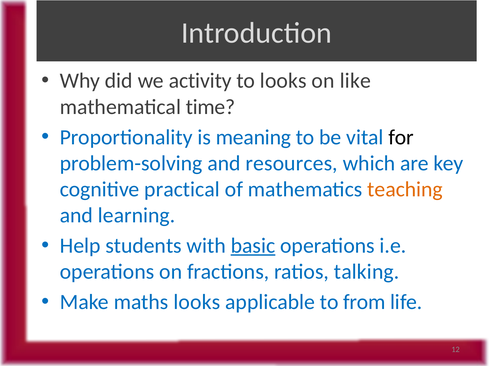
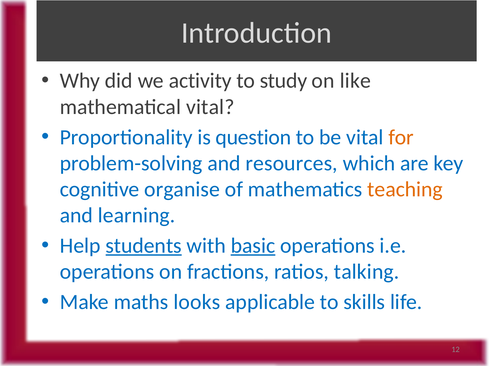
to looks: looks -> study (283, 81)
mathematical time: time -> vital (210, 107)
meaning: meaning -> question (253, 138)
for colour: black -> orange (401, 138)
practical: practical -> organise (182, 190)
students underline: none -> present (144, 246)
from: from -> skills (364, 303)
